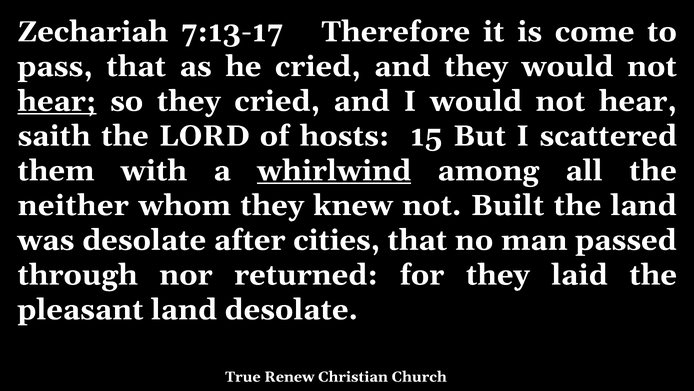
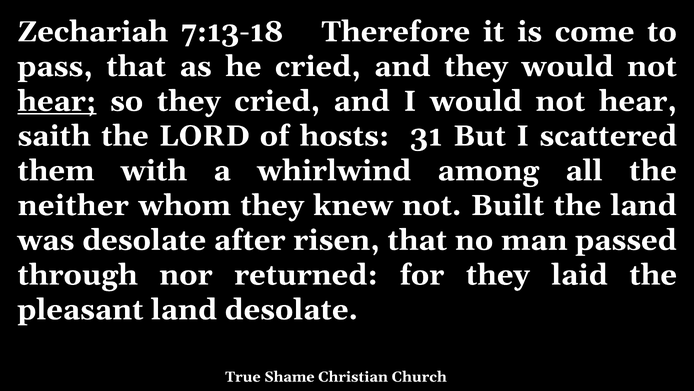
7:13-17: 7:13-17 -> 7:13-18 (232, 32)
15: 15 -> 31 (426, 136)
whirlwind underline: present -> none (334, 171)
cities: cities -> risen (336, 240)
Renew: Renew -> Shame (289, 376)
